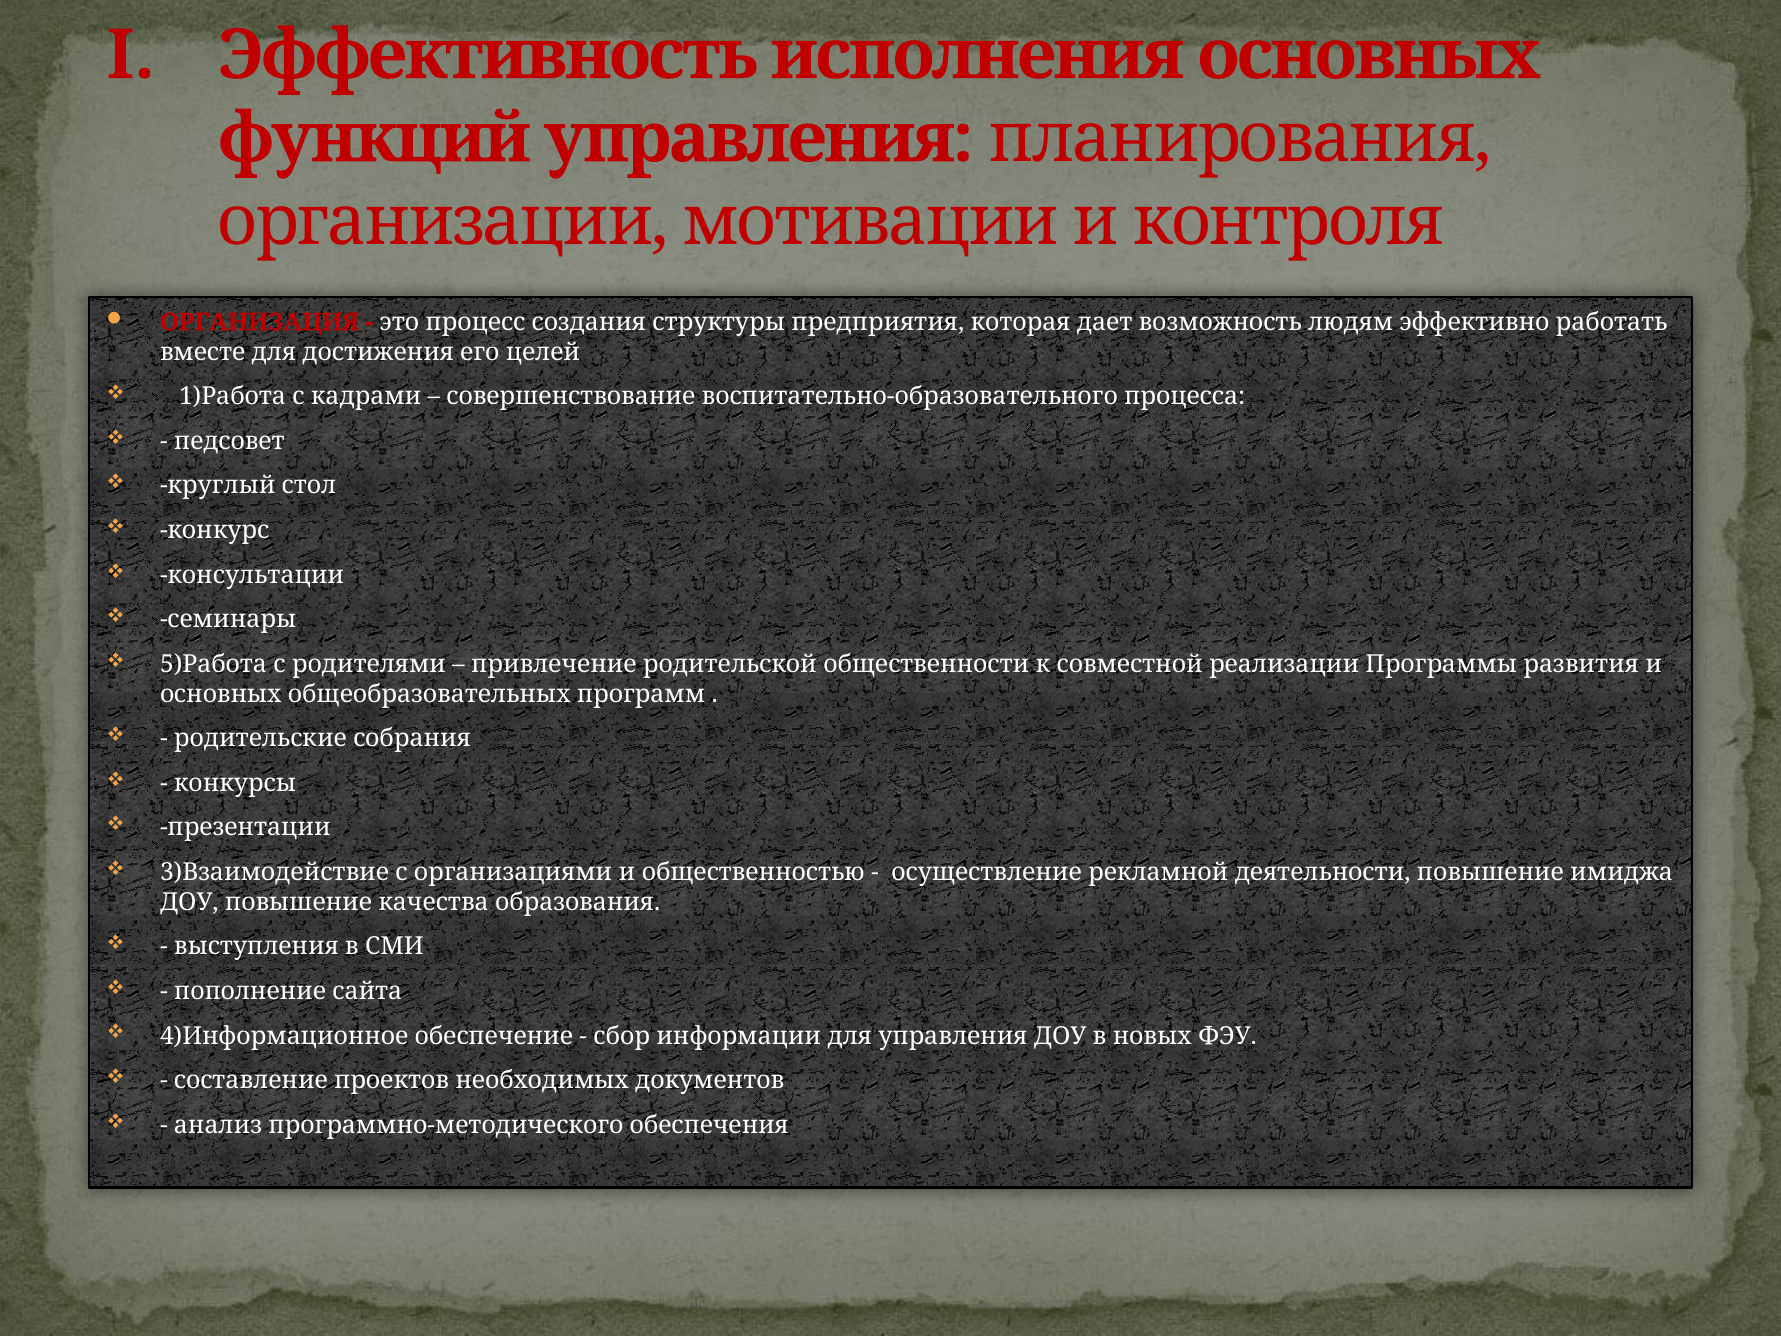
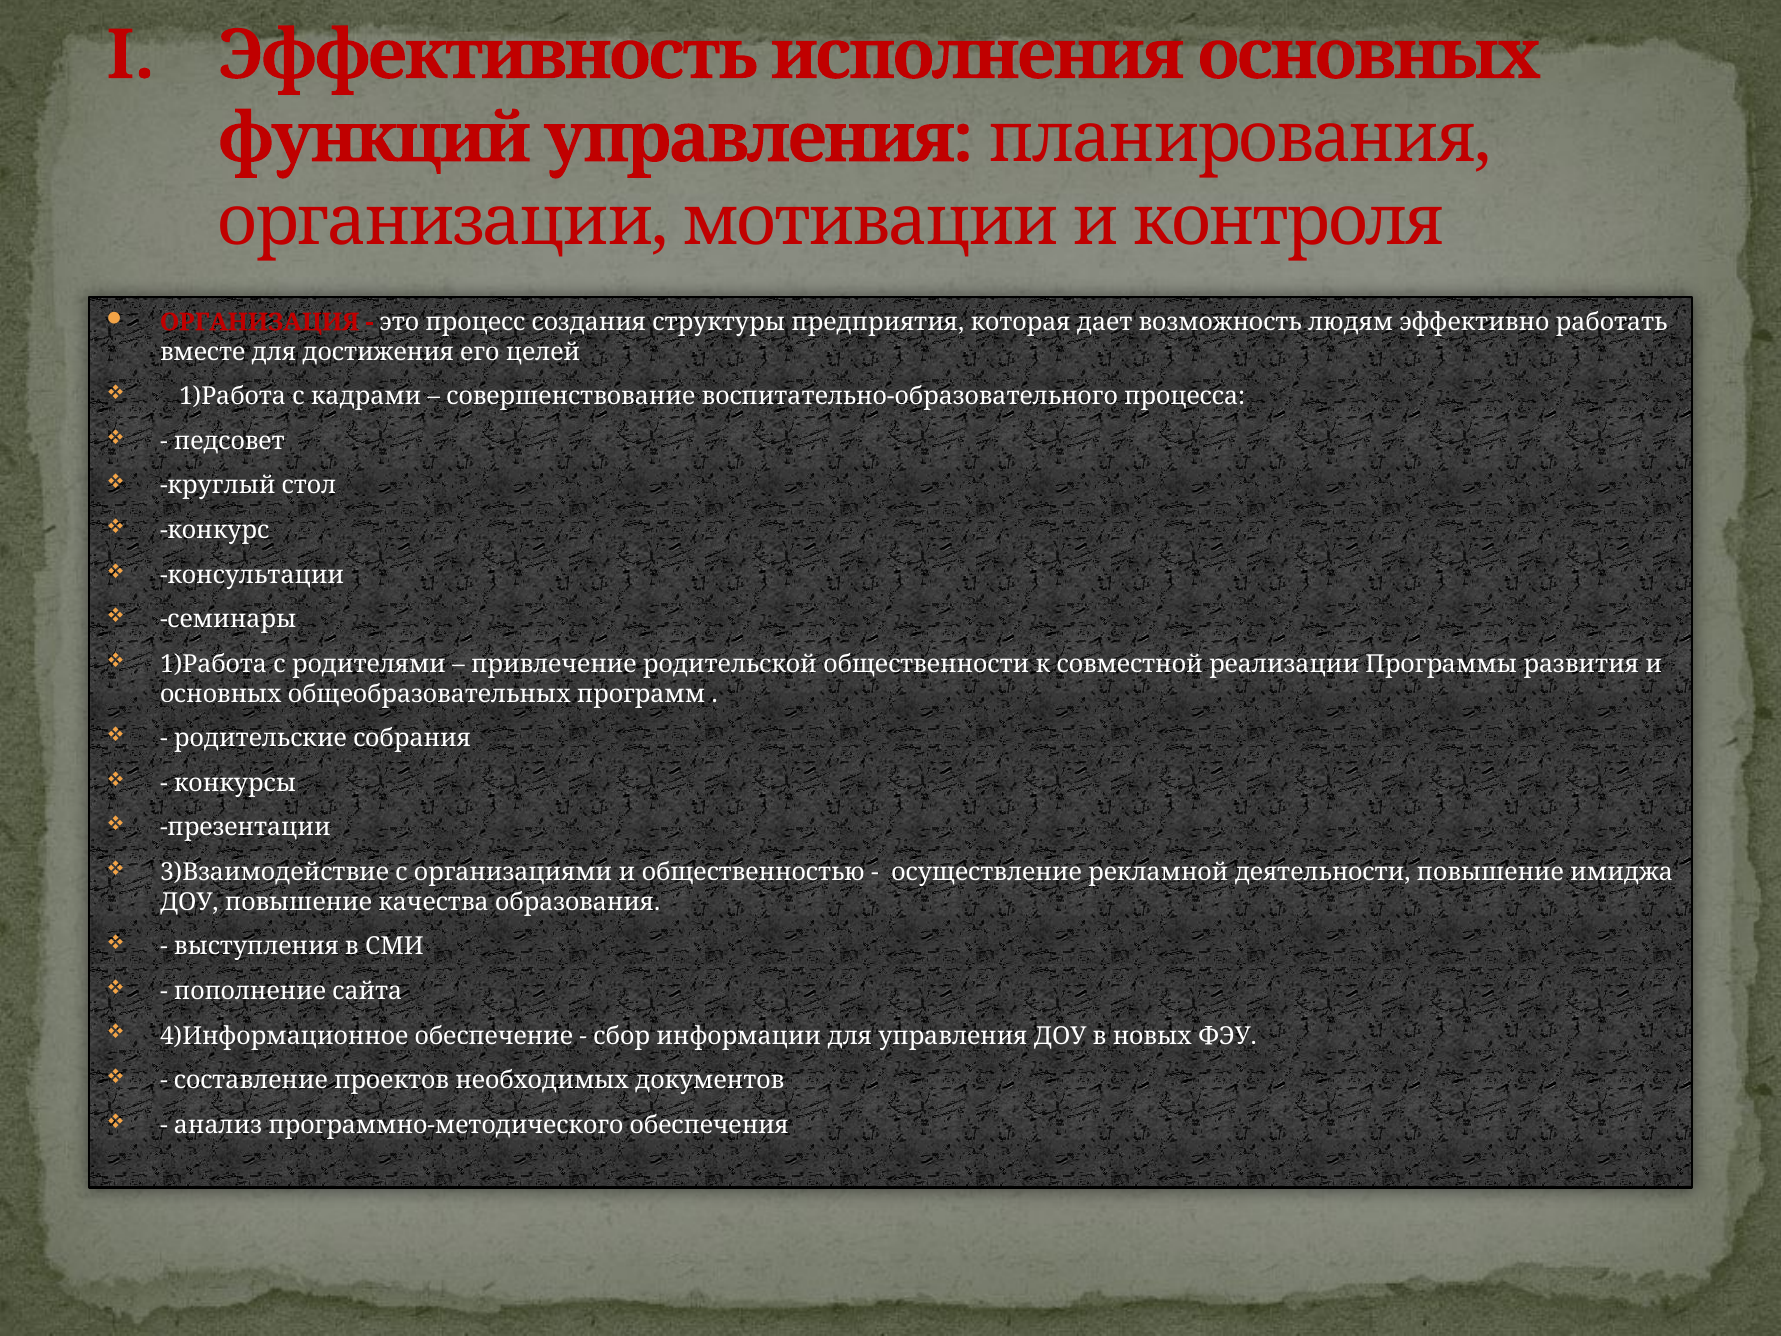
5)Работа: 5)Работа -> 1)Работа (214, 664)
